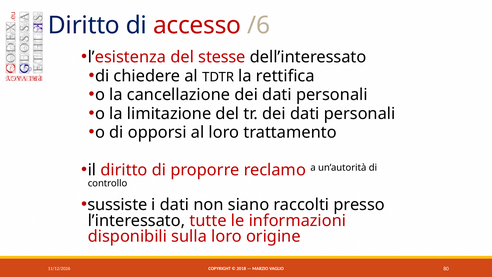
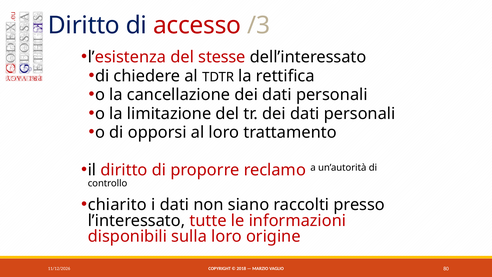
/6: /6 -> /3 (259, 25)
sussiste: sussiste -> chiarito (117, 205)
